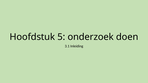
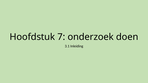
5: 5 -> 7 (61, 37)
